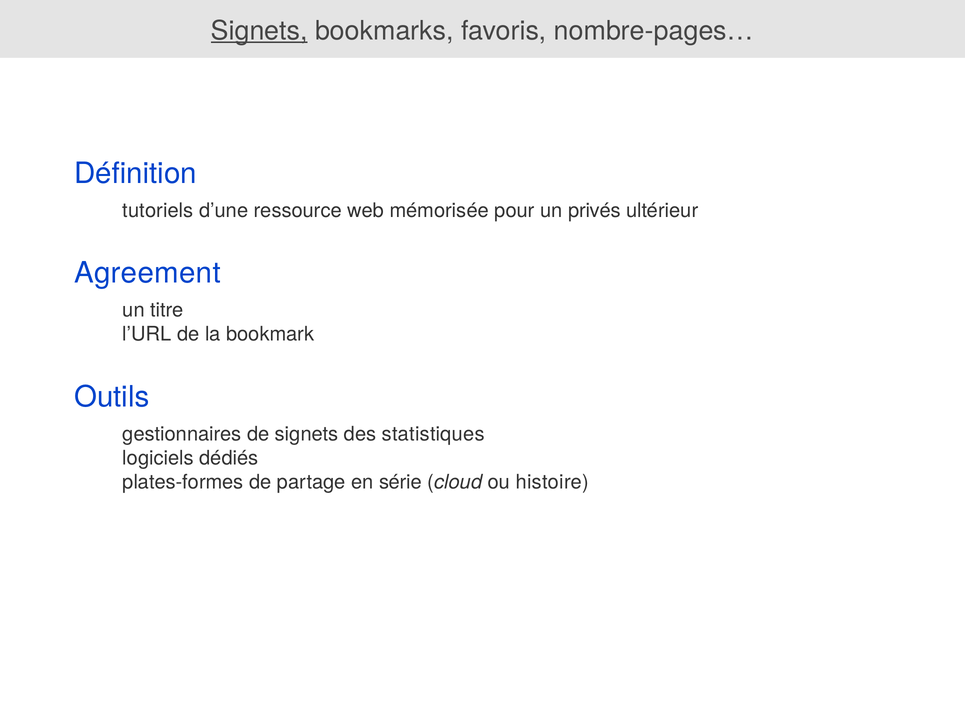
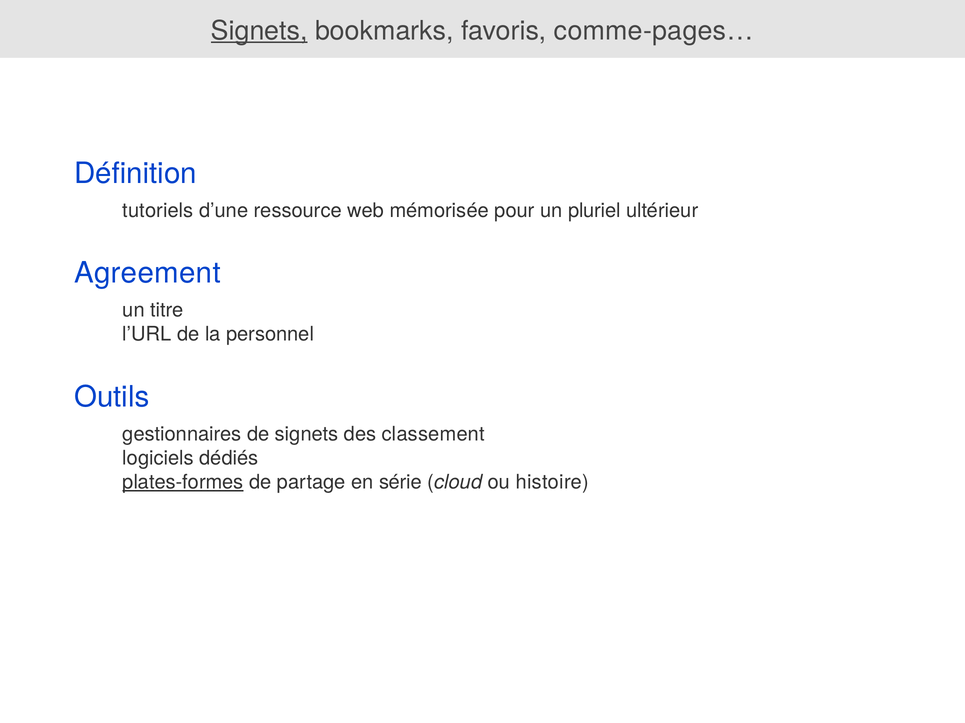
nombre-pages…: nombre-pages… -> comme-pages… (654, 31)
privés: privés -> pluriel (594, 211)
bookmark: bookmark -> personnel (270, 335)
statistiques: statistiques -> classement (433, 434)
plates-formes underline: none -> present (183, 483)
